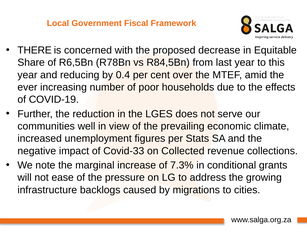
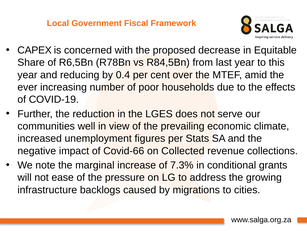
THERE: THERE -> CAPEX (35, 50)
Covid-33: Covid-33 -> Covid-66 (124, 150)
